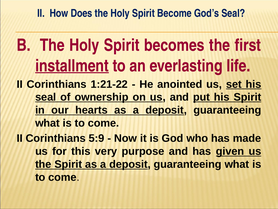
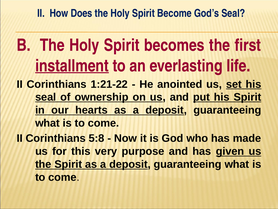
5:9: 5:9 -> 5:8 (97, 138)
